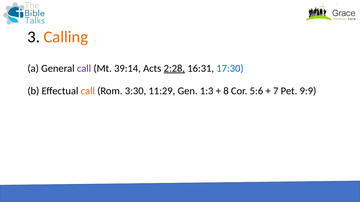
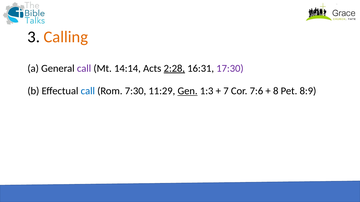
39:14: 39:14 -> 14:14 (127, 69)
17:30 colour: blue -> purple (230, 69)
call colour: orange -> blue (88, 91)
3:30: 3:30 -> 7:30 (136, 91)
Gen underline: none -> present (188, 91)
8: 8 -> 7 (226, 91)
5:6: 5:6 -> 7:6 (256, 91)
7: 7 -> 8 (276, 91)
9:9: 9:9 -> 8:9 (308, 91)
